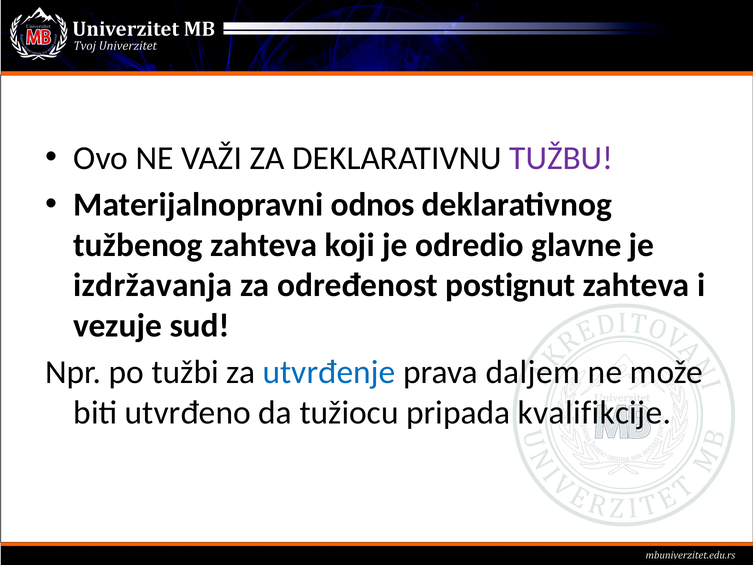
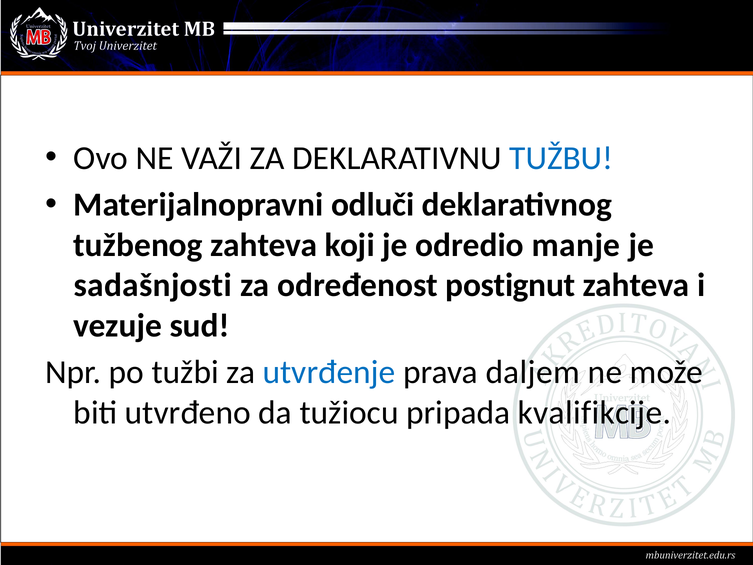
TUŽBU colour: purple -> blue (561, 158)
odnos: odnos -> odluči (373, 205)
glavne: glavne -> manje (576, 245)
izdržavanja: izdržavanja -> sadašnjosti (153, 285)
